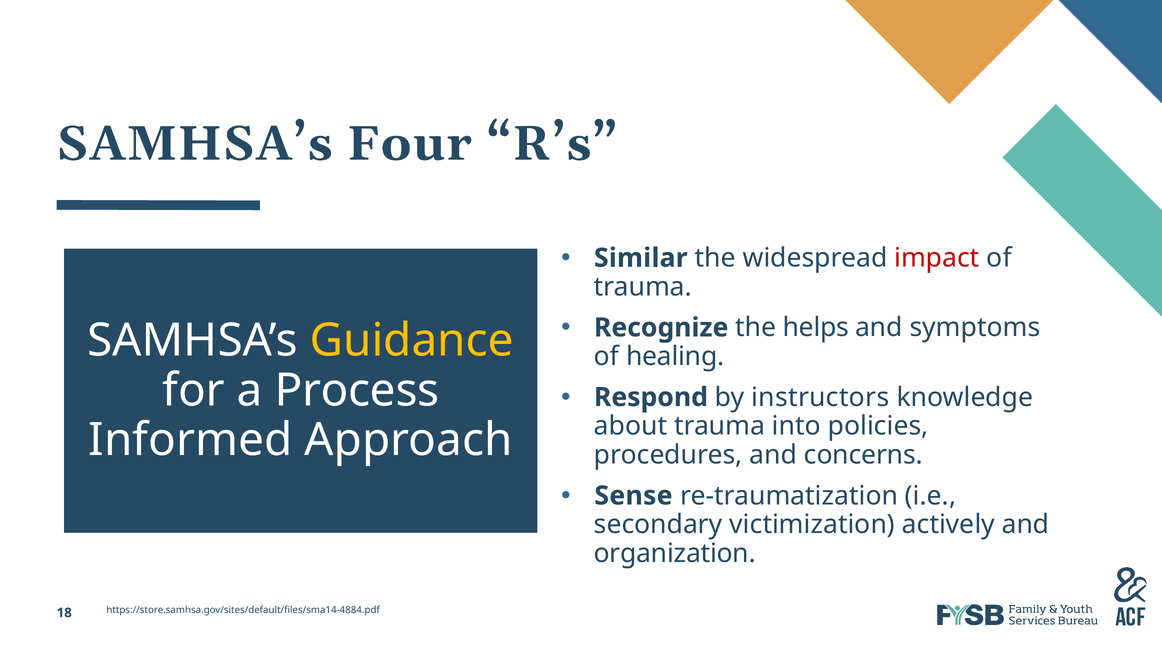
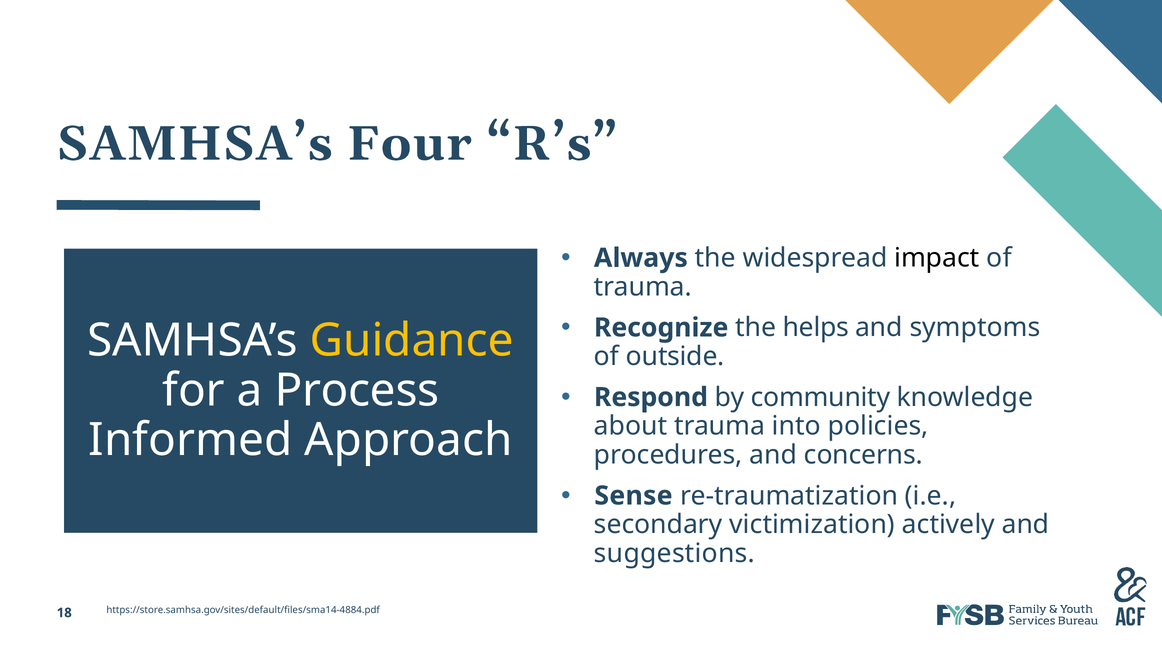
Similar: Similar -> Always (641, 258)
impact colour: red -> black (937, 258)
healing: healing -> outside (675, 356)
instructors: instructors -> community (821, 397)
organization: organization -> suggestions (674, 553)
